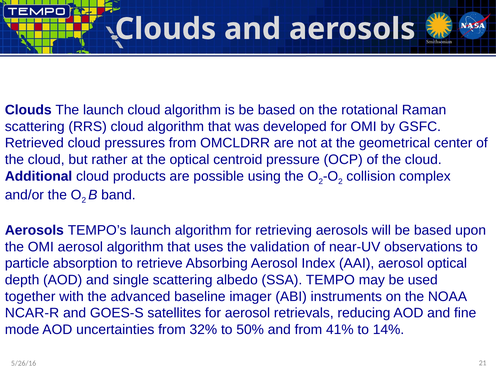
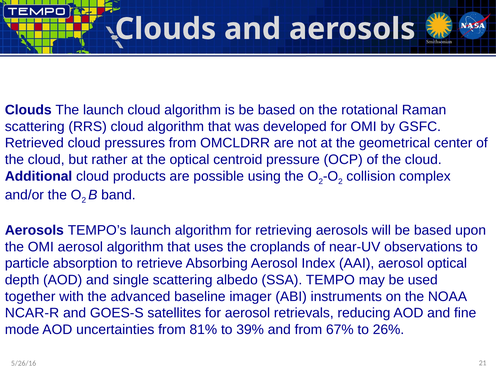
validation: validation -> croplands (280, 247)
32%: 32% -> 81% (203, 330)
50%: 50% -> 39% (250, 330)
41%: 41% -> 67% (340, 330)
14%: 14% -> 26% (388, 330)
